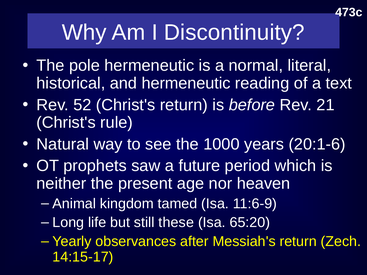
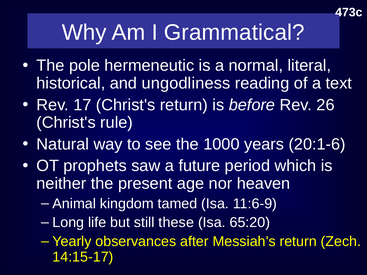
Discontinuity: Discontinuity -> Grammatical (234, 32)
and hermeneutic: hermeneutic -> ungodliness (186, 83)
52: 52 -> 17 (82, 105)
21: 21 -> 26 (326, 105)
